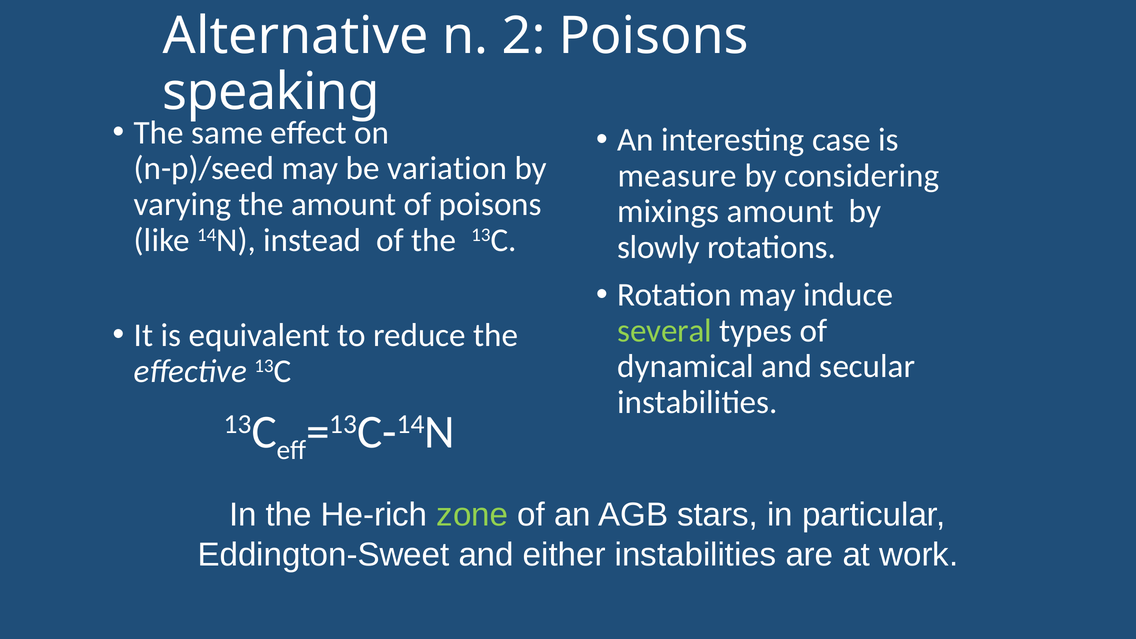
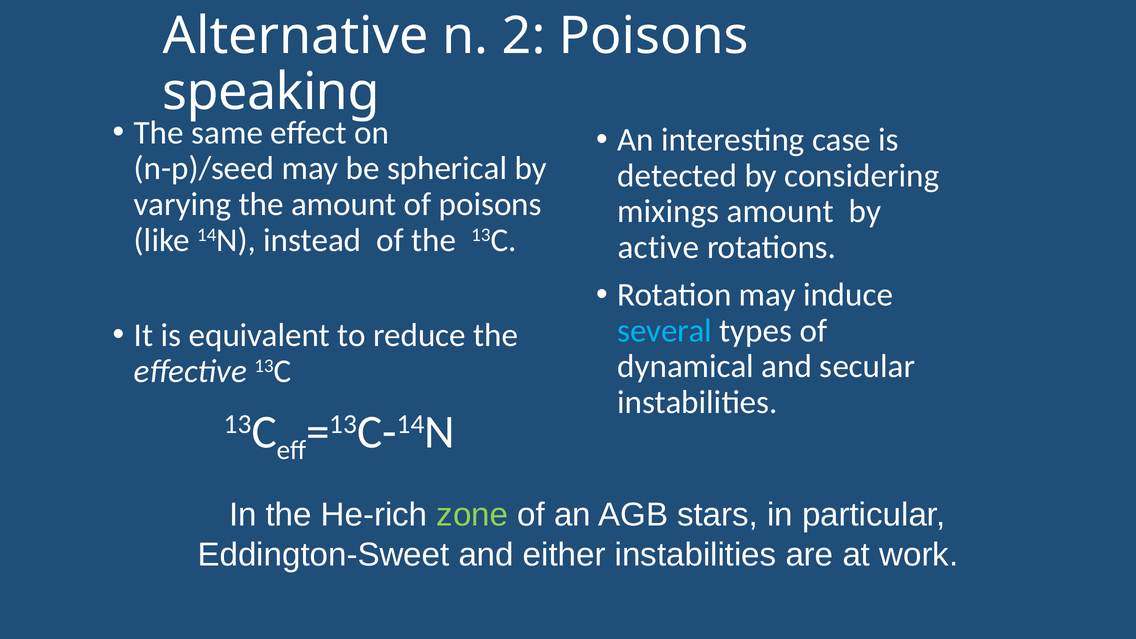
variation: variation -> spherical (447, 168)
measure: measure -> detected (677, 176)
slowly: slowly -> active (658, 247)
several colour: light green -> light blue (665, 331)
